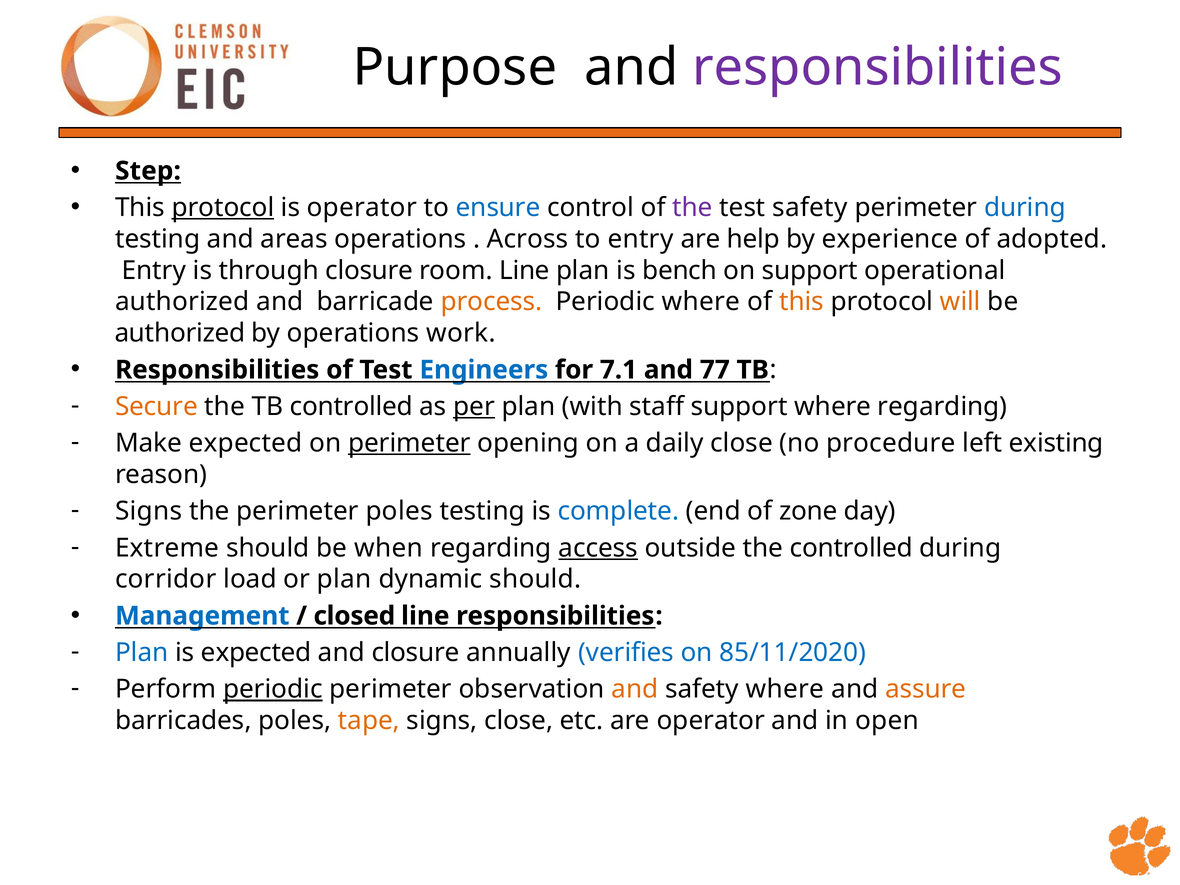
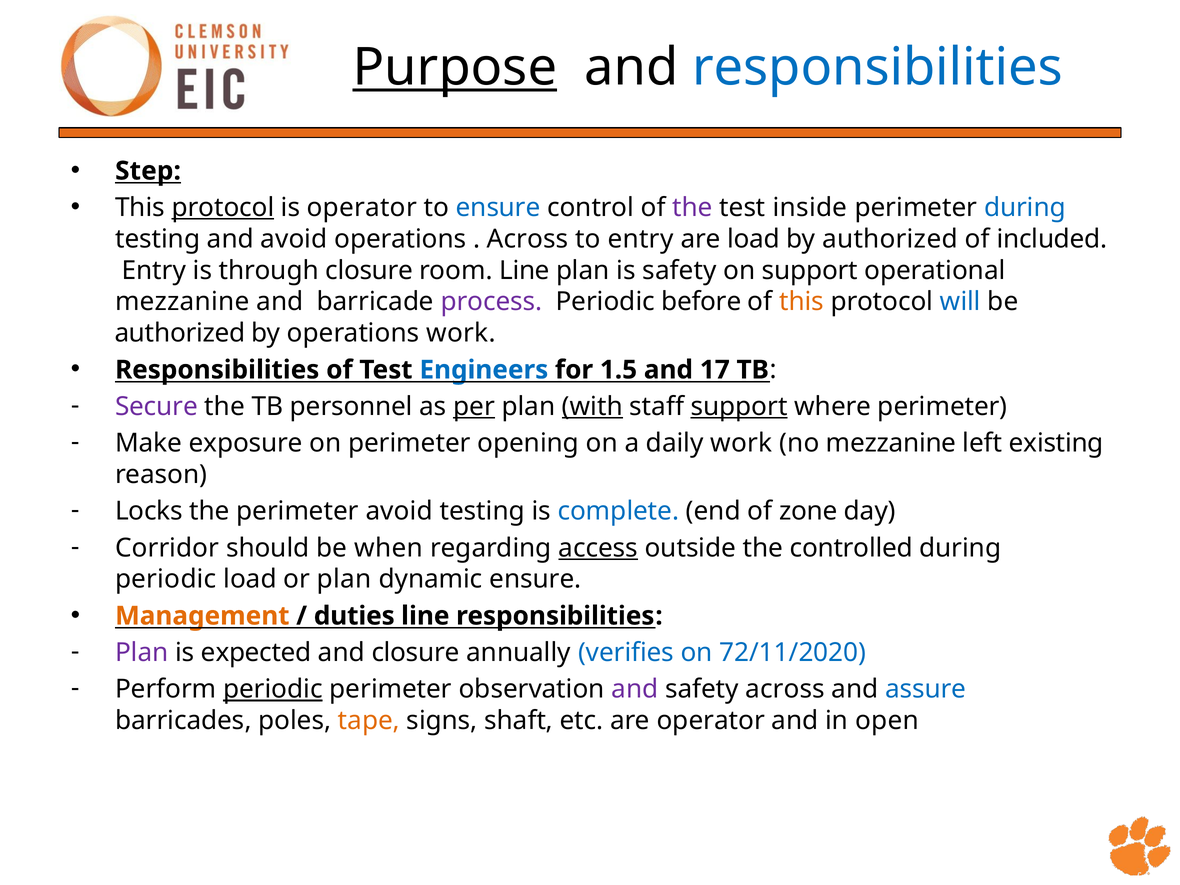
Purpose underline: none -> present (455, 68)
responsibilities colour: purple -> blue (877, 68)
test safety: safety -> inside (810, 208)
and areas: areas -> avoid (294, 239)
are help: help -> load (753, 239)
by experience: experience -> authorized (890, 239)
adopted: adopted -> included (1052, 239)
is bench: bench -> safety (679, 270)
authorized: authorized -> mezzanine (182, 302)
process colour: orange -> purple (491, 302)
Periodic where: where -> before (701, 302)
will colour: orange -> blue (960, 302)
7.1: 7.1 -> 1.5 (618, 370)
77: 77 -> 17 (715, 370)
Secure colour: orange -> purple (157, 406)
TB controlled: controlled -> personnel (351, 406)
with underline: none -> present (592, 406)
support underline: none -> present (739, 406)
where regarding: regarding -> perimeter (942, 406)
Make expected: expected -> exposure (246, 443)
perimeter underline: present -> none (409, 443)
daily close: close -> work (741, 443)
no procedure: procedure -> mezzanine (891, 443)
Signs: Signs -> Locks (149, 511)
perimeter poles: poles -> avoid (399, 511)
Extreme: Extreme -> Corridor (167, 548)
corridor: corridor -> periodic (166, 579)
dynamic should: should -> ensure (535, 579)
Management colour: blue -> orange (202, 616)
closed: closed -> duties (354, 616)
Plan colour: blue -> purple (142, 653)
85/11/2020: 85/11/2020 -> 72/11/2020 (793, 653)
and colour: orange -> purple (635, 689)
safety where: where -> across (785, 689)
assure colour: orange -> blue (926, 689)
signs close: close -> shaft (519, 721)
